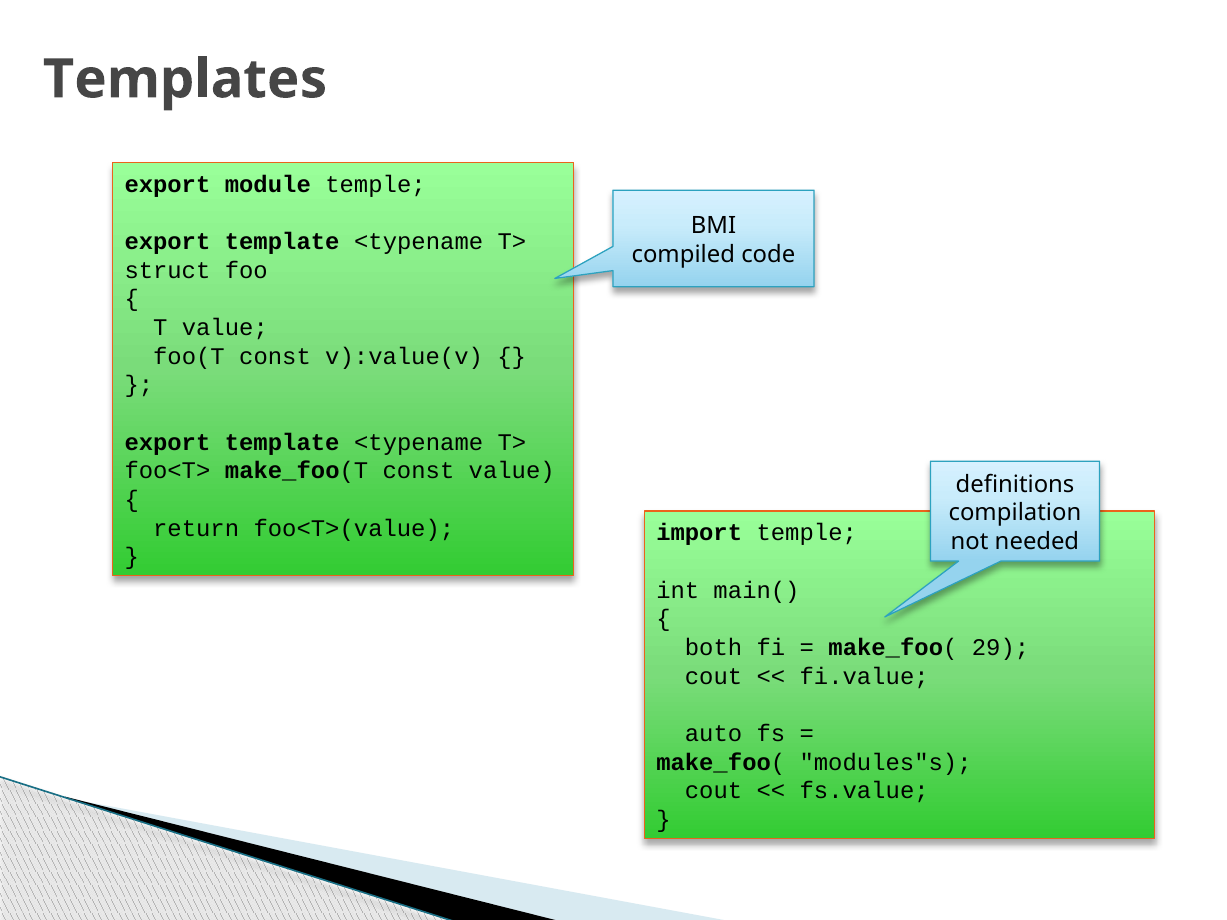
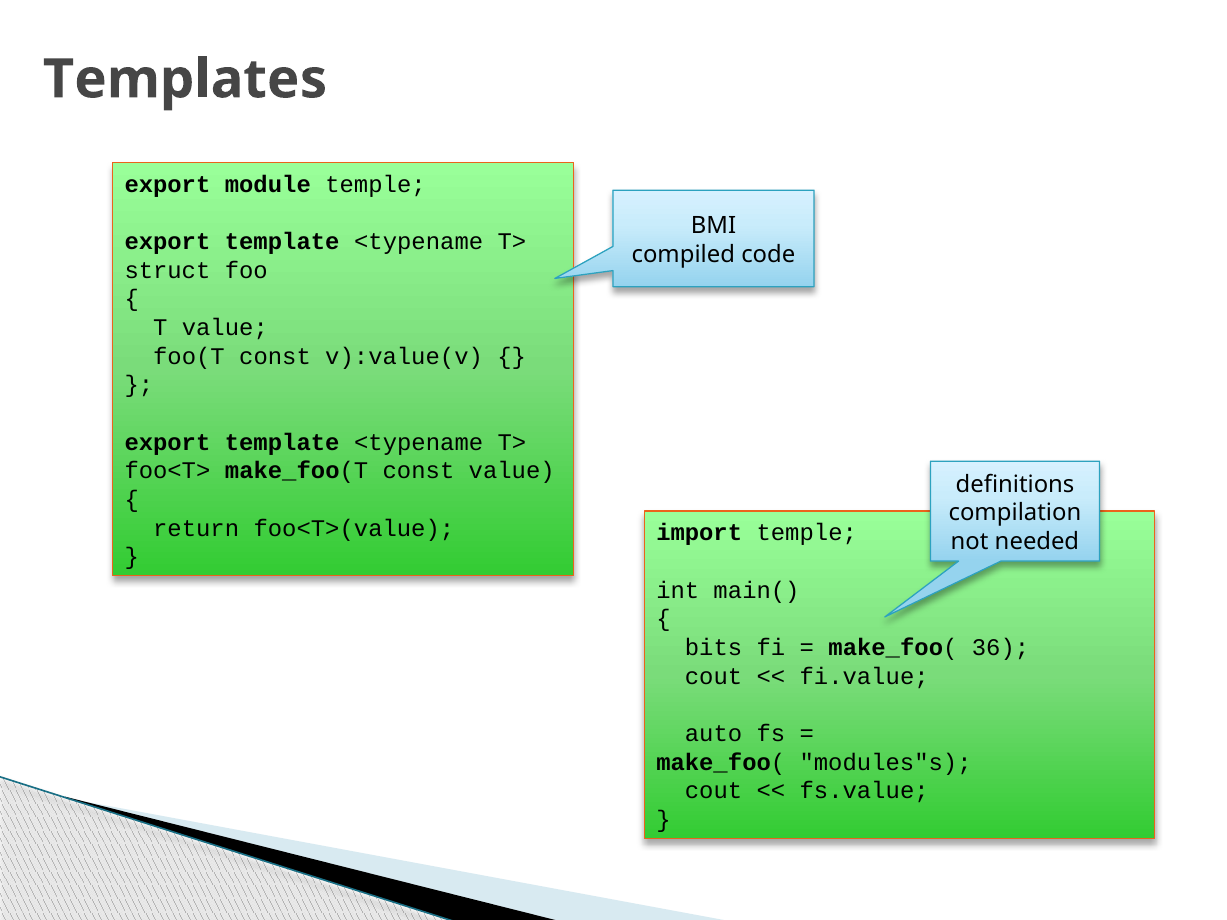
both: both -> bits (714, 648)
29: 29 -> 36 (1000, 648)
